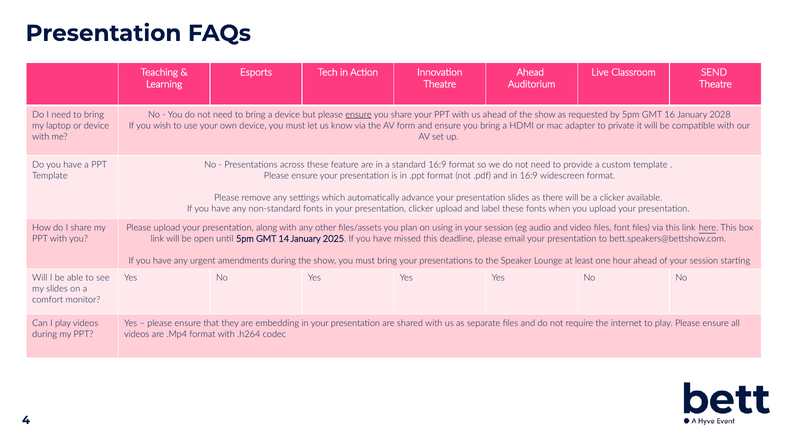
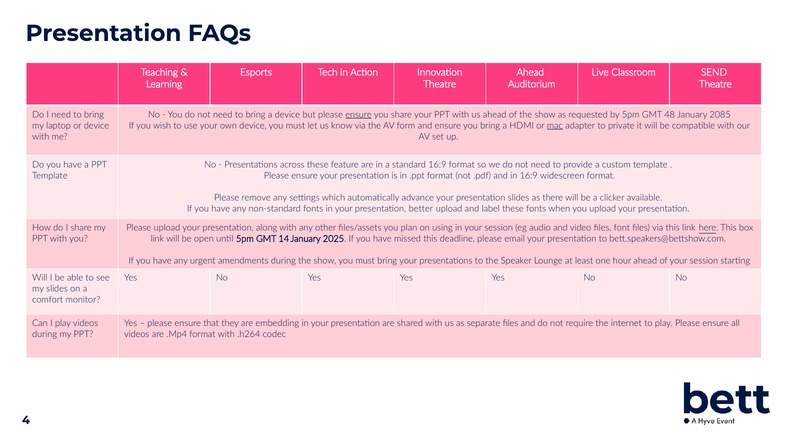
16: 16 -> 48 (670, 114)
2028: 2028 -> 2085 (720, 114)
mac underline: none -> present (555, 125)
presentation clicker: clicker -> better (421, 208)
